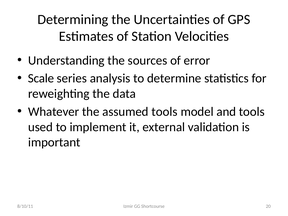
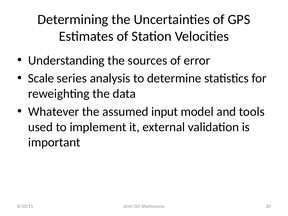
assumed tools: tools -> input (165, 112)
